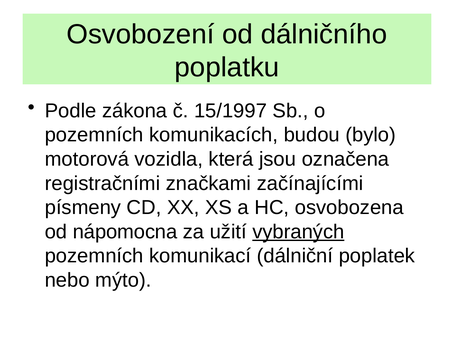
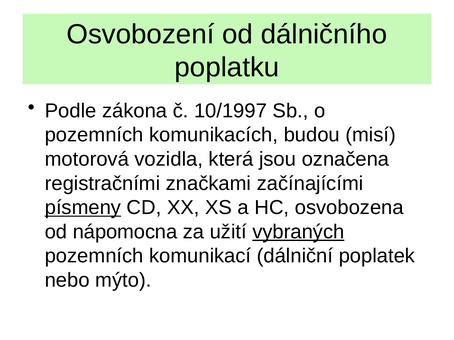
15/1997: 15/1997 -> 10/1997 (231, 111)
bylo: bylo -> misí (371, 135)
písmeny underline: none -> present (83, 208)
